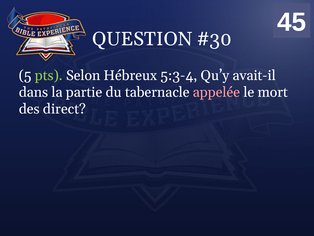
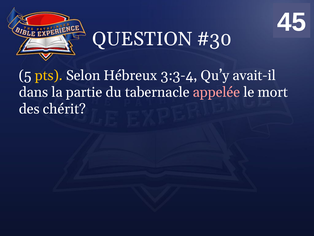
pts colour: light green -> yellow (49, 75)
5:3-4: 5:3-4 -> 3:3-4 (179, 75)
direct: direct -> chérit (64, 109)
